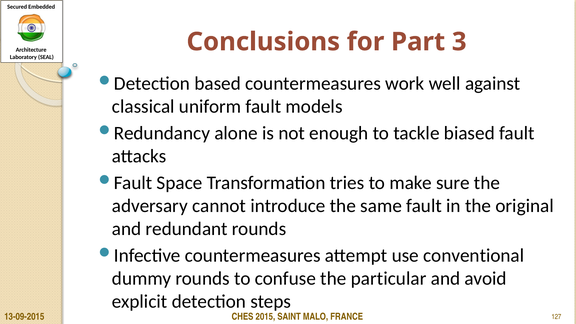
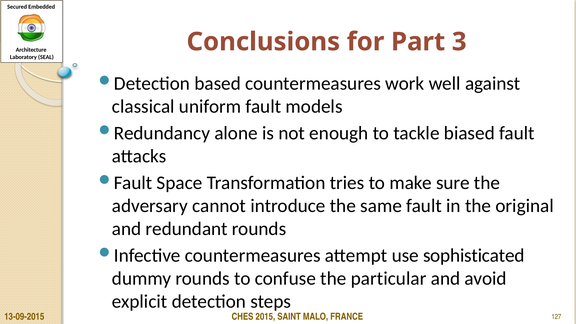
conventional: conventional -> sophisticated (474, 256)
